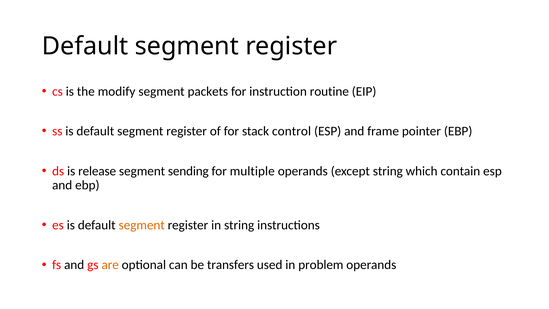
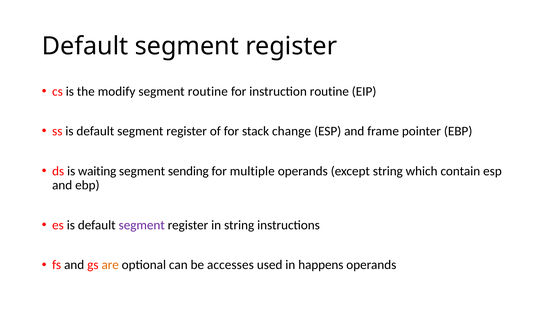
segment packets: packets -> routine (208, 91)
control: control -> change (292, 131)
release: release -> waiting (97, 171)
segment colour: orange -> purple (142, 225)
transfers: transfers -> accesses (230, 265)
problem: problem -> happens (321, 265)
